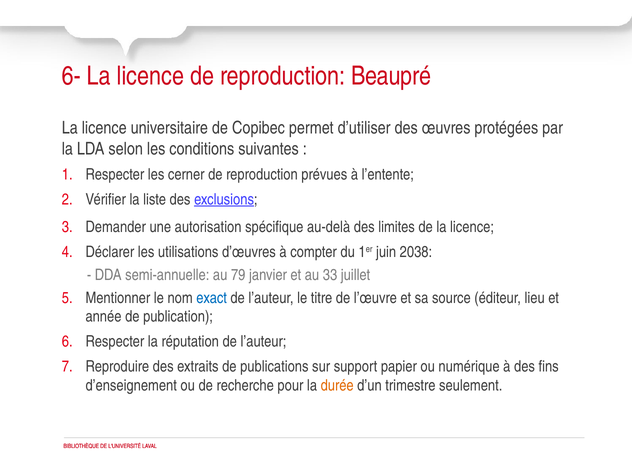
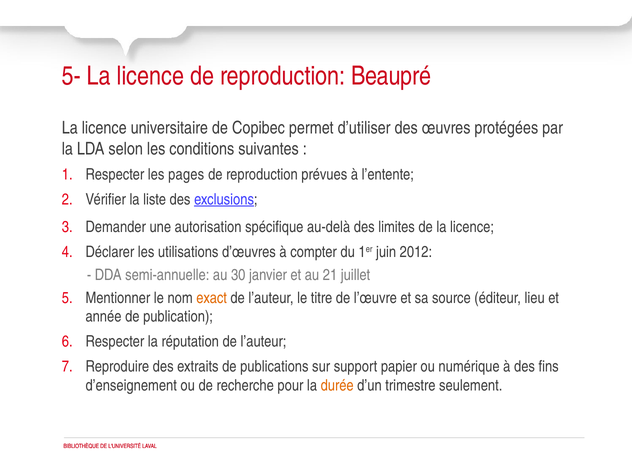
6-: 6- -> 5- (71, 76)
cerner: cerner -> pages (186, 175)
2038: 2038 -> 2012 (416, 252)
79: 79 -> 30 (238, 275)
33: 33 -> 21 (330, 275)
exact colour: blue -> orange (212, 298)
